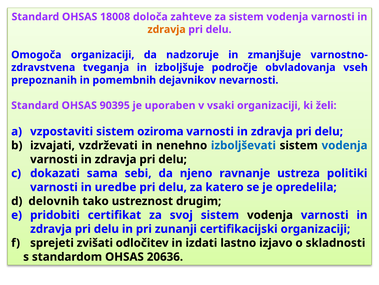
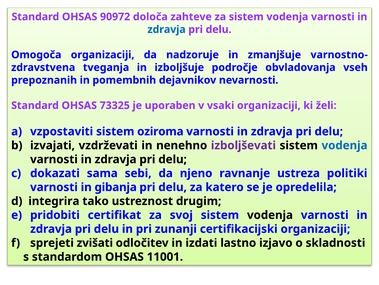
18008: 18008 -> 90972 (115, 17)
zdravja colour: orange -> blue (167, 29)
90395: 90395 -> 73325 (115, 105)
izboljševati colour: blue -> purple (243, 145)
uredbe: uredbe -> gibanja (116, 187)
delovnih: delovnih -> integrira (54, 201)
20636: 20636 -> 11001 (165, 256)
